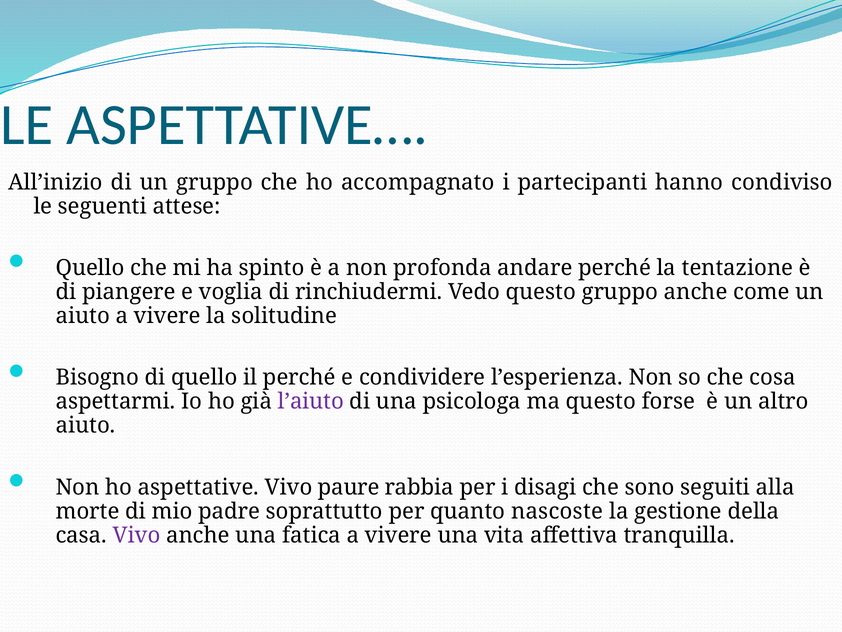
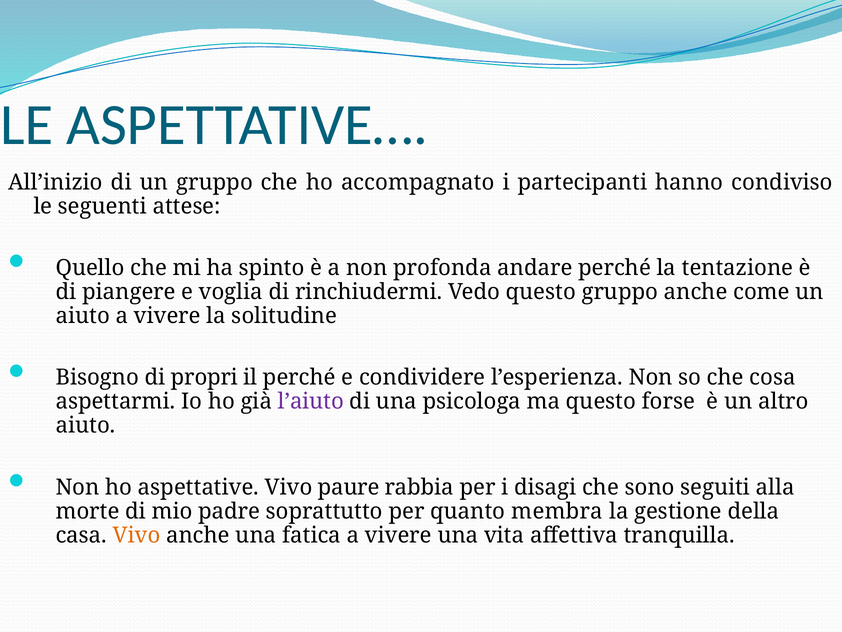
di quello: quello -> propri (204, 377)
nascoste: nascoste -> membra (557, 511)
Vivo colour: purple -> orange (137, 535)
